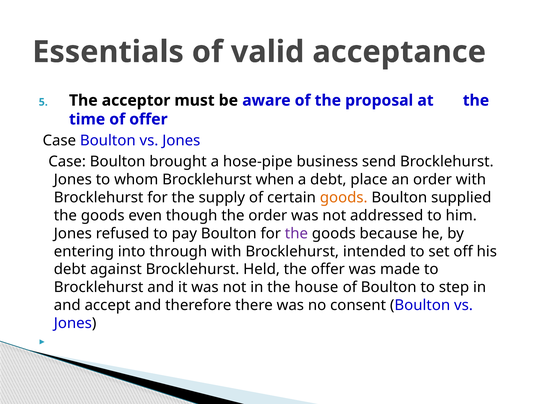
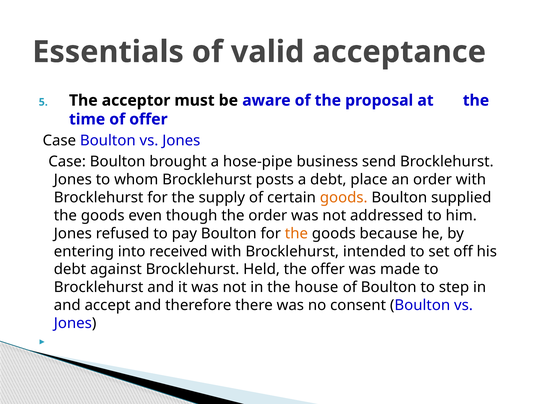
when: when -> posts (275, 180)
the colour: purple -> orange (296, 234)
through: through -> received (178, 252)
